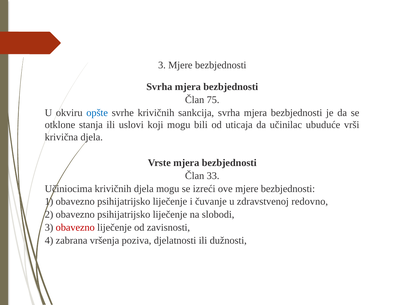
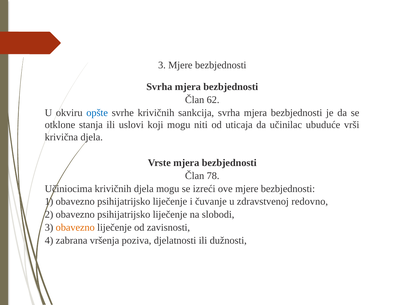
75: 75 -> 62 (213, 100)
bili: bili -> niti (201, 125)
33: 33 -> 78 (213, 176)
obavezno colour: red -> orange (75, 228)
